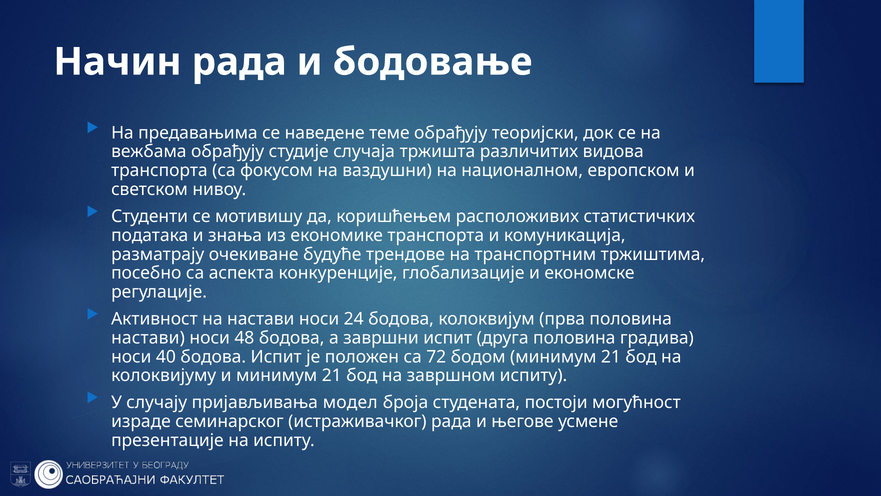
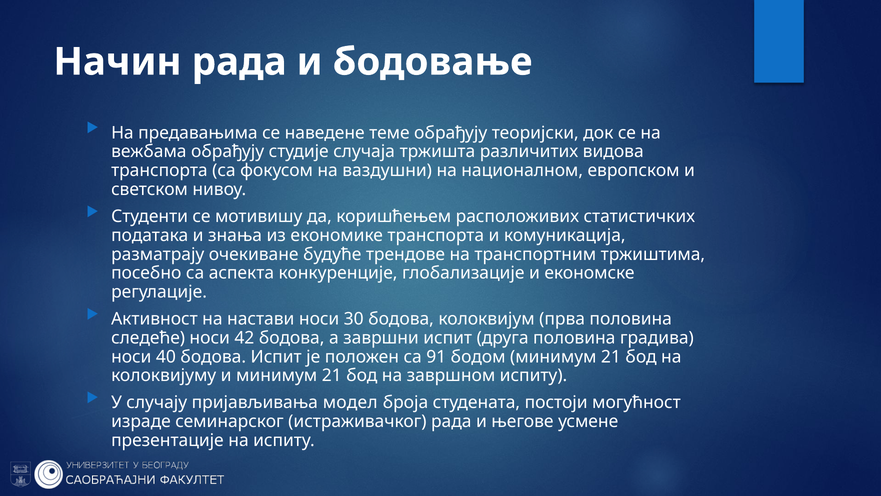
24: 24 -> 30 (354, 319)
настави: настави -> следеће (148, 338)
48: 48 -> 42 (244, 338)
72: 72 -> 91 (436, 356)
